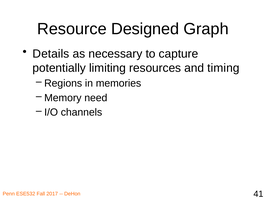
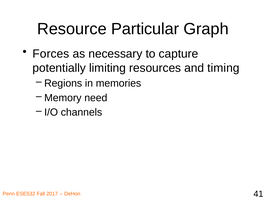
Designed: Designed -> Particular (145, 29)
Details: Details -> Forces (51, 54)
